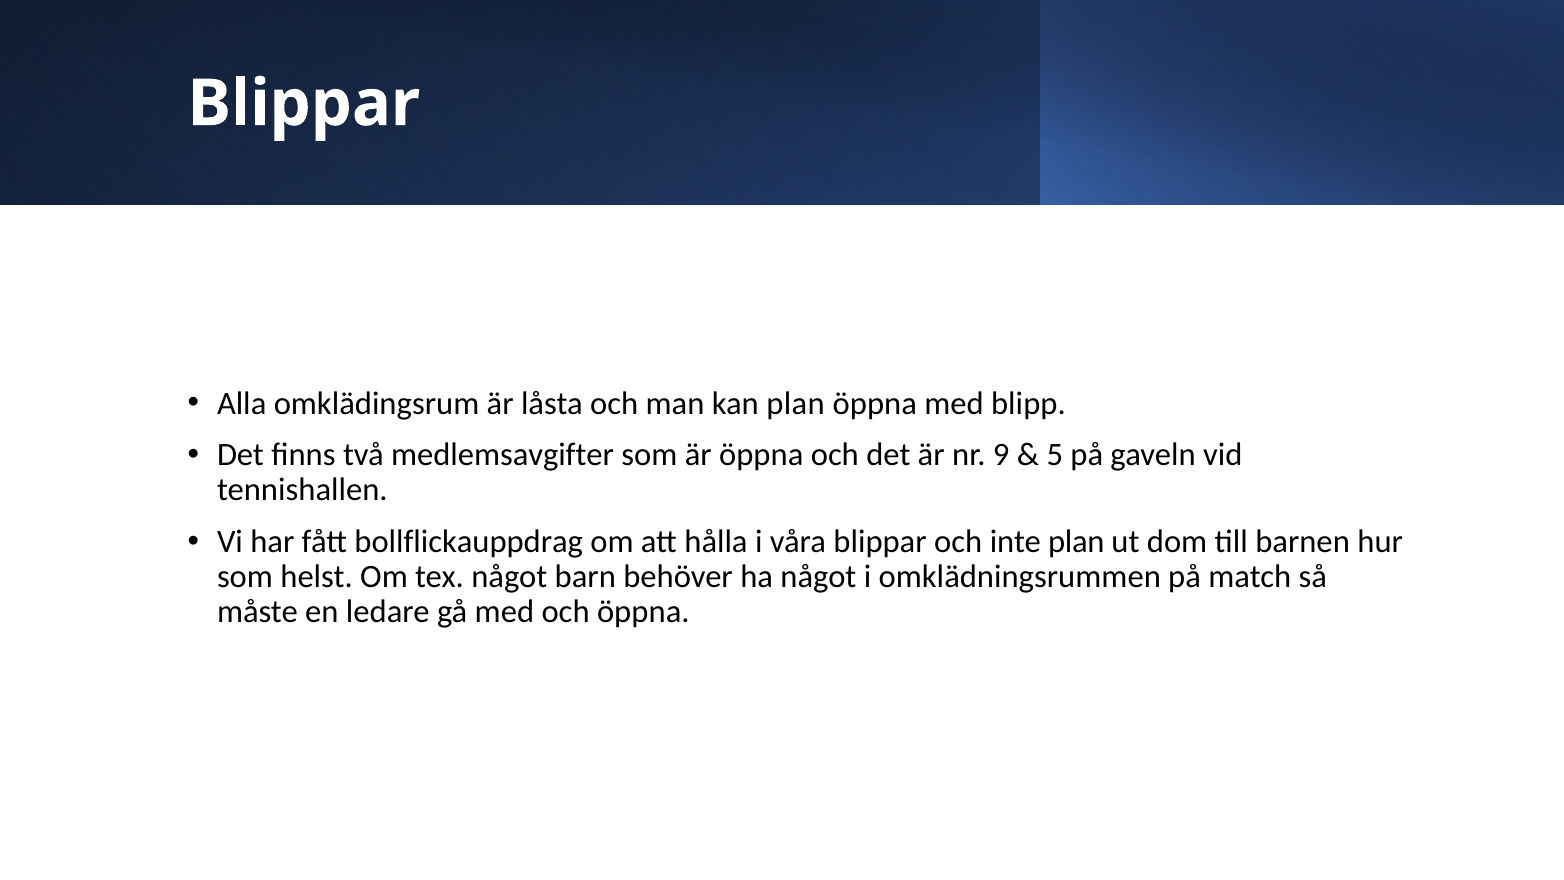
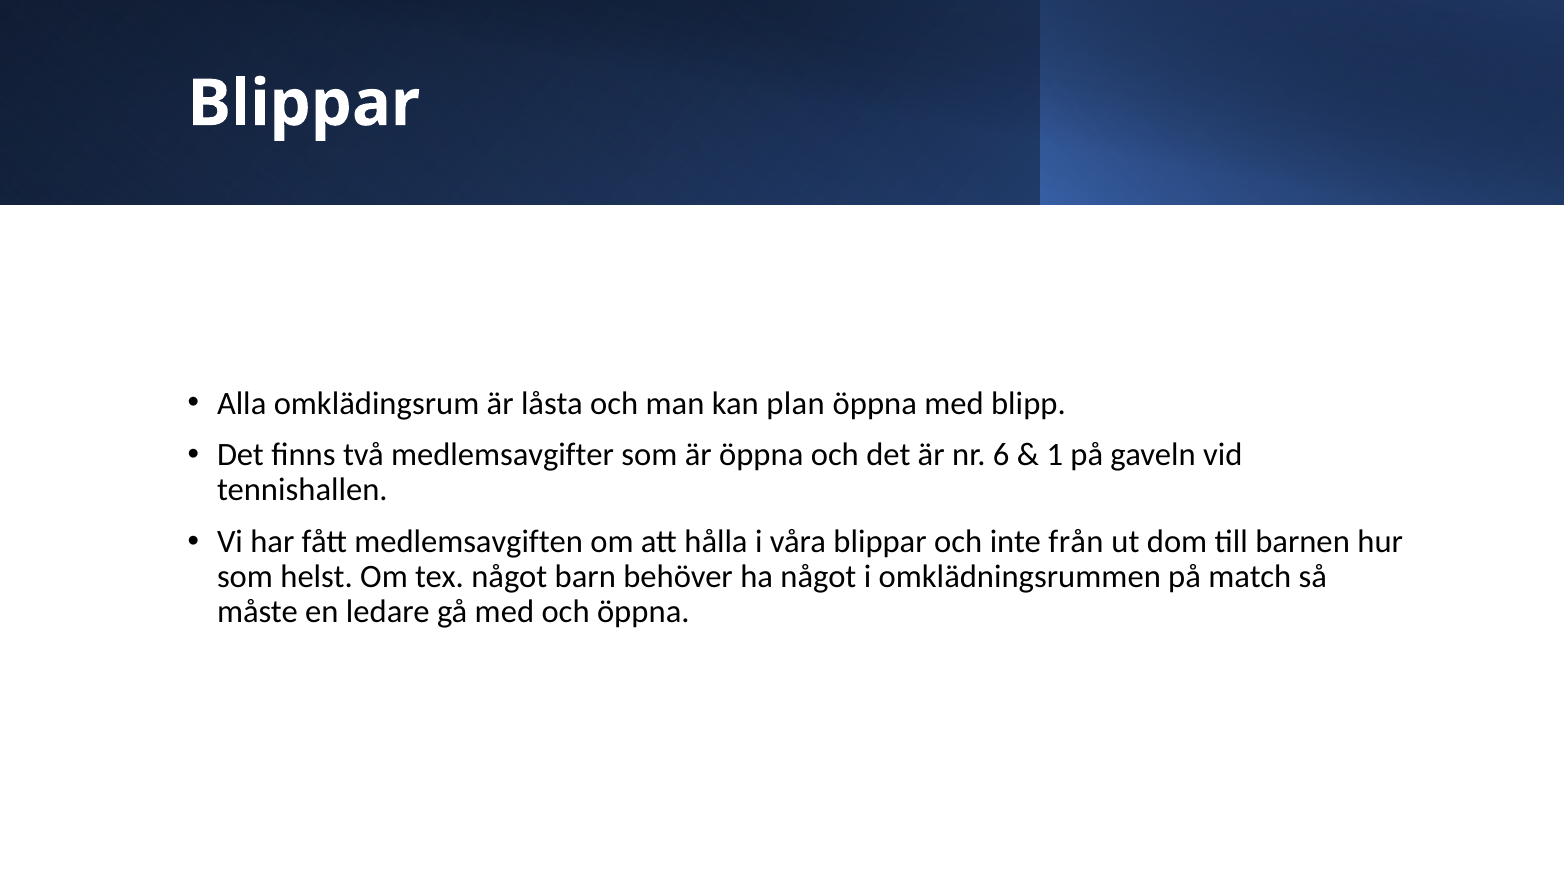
9: 9 -> 6 (1001, 455)
5: 5 -> 1 (1055, 455)
bollflickauppdrag: bollflickauppdrag -> medlemsavgiften (469, 542)
inte plan: plan -> från (1076, 542)
